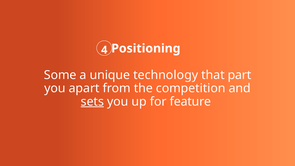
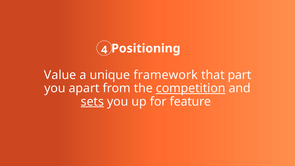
Some: Some -> Value (60, 75)
technology: technology -> framework (166, 75)
competition underline: none -> present (191, 88)
